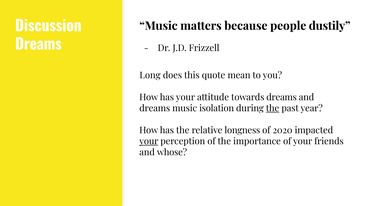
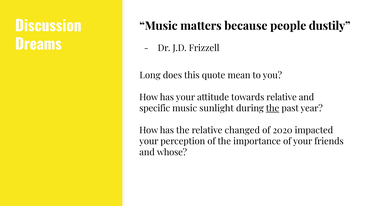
towards dreams: dreams -> relative (282, 98)
dreams: dreams -> specific (155, 109)
isolation: isolation -> sunlight (217, 109)
longness: longness -> changed (242, 131)
your underline: present -> none (149, 142)
